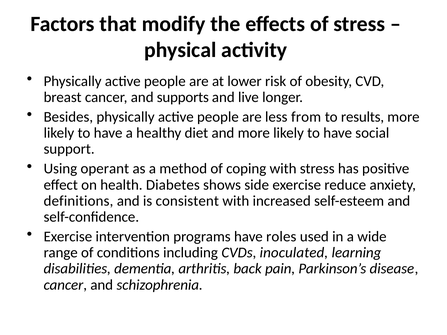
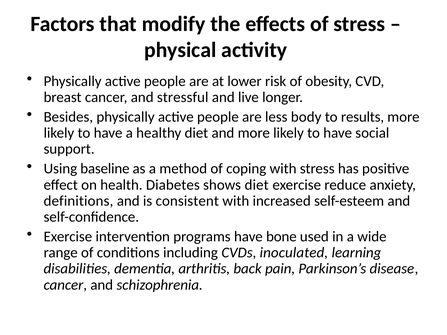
supports: supports -> stressful (183, 97)
from: from -> body (306, 117)
operant: operant -> baseline (105, 169)
shows side: side -> diet (257, 185)
roles: roles -> bone (281, 237)
